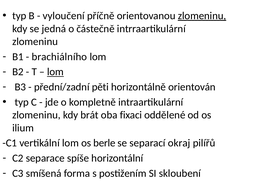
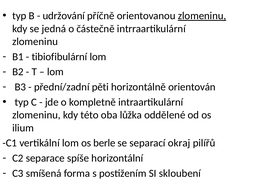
vyloučení: vyloučení -> udržování (64, 16)
brachiálního: brachiálního -> tibiofibulární (59, 57)
lom underline: present -> none (55, 72)
brát: brát -> této (90, 115)
fixaci: fixaci -> lůžka (131, 115)
